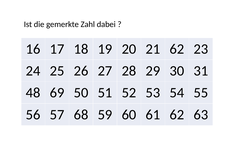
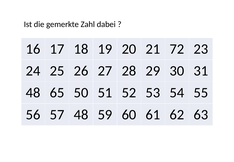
21 62: 62 -> 72 (177, 49)
69: 69 -> 65 (57, 93)
57 68: 68 -> 48 (81, 115)
